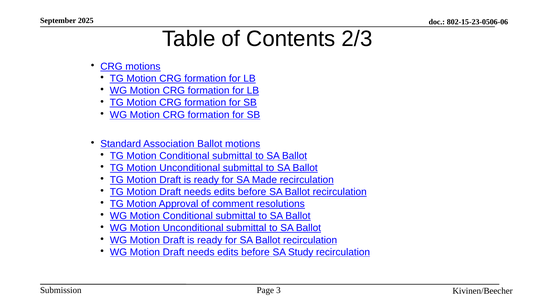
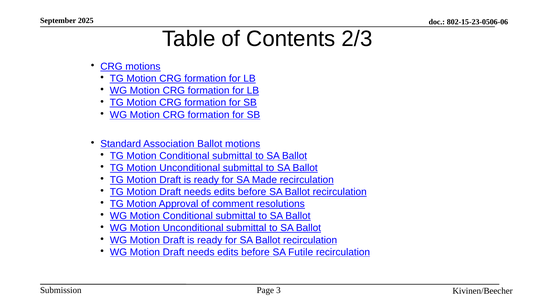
Study: Study -> Futile (301, 252)
